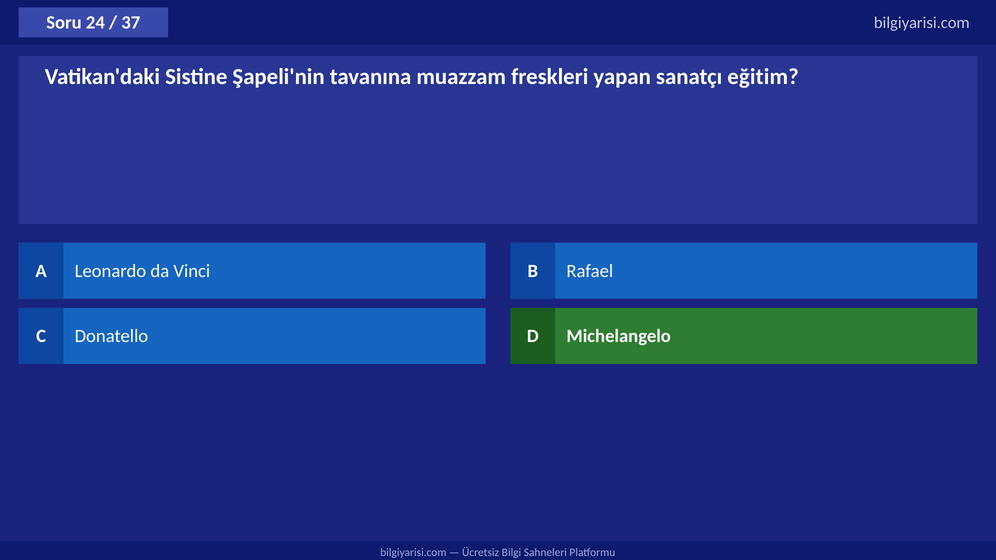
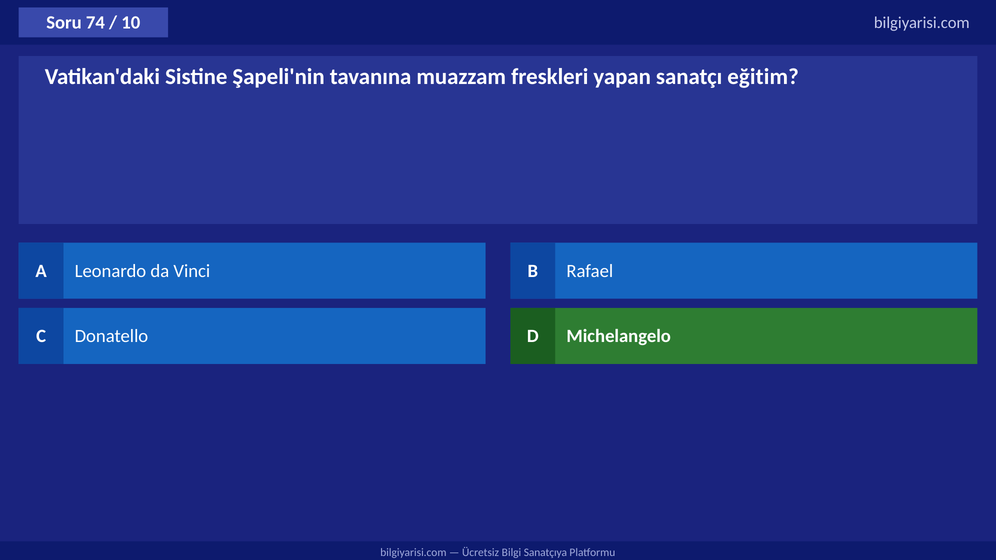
24: 24 -> 74 (95, 23)
37: 37 -> 10 (131, 23)
Sahneleri: Sahneleri -> Sanatçıya (545, 552)
